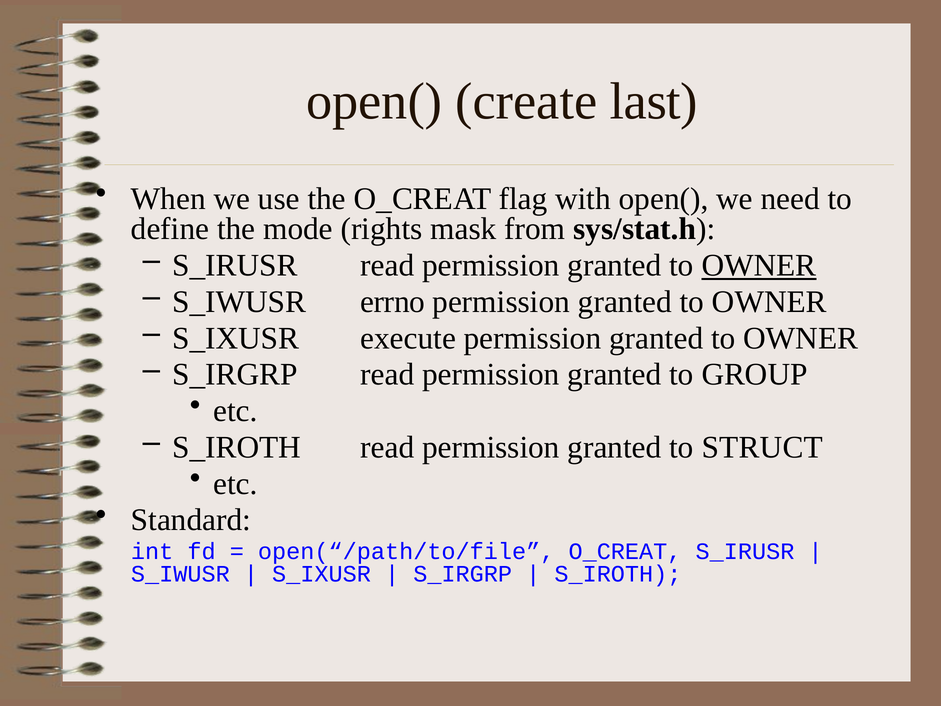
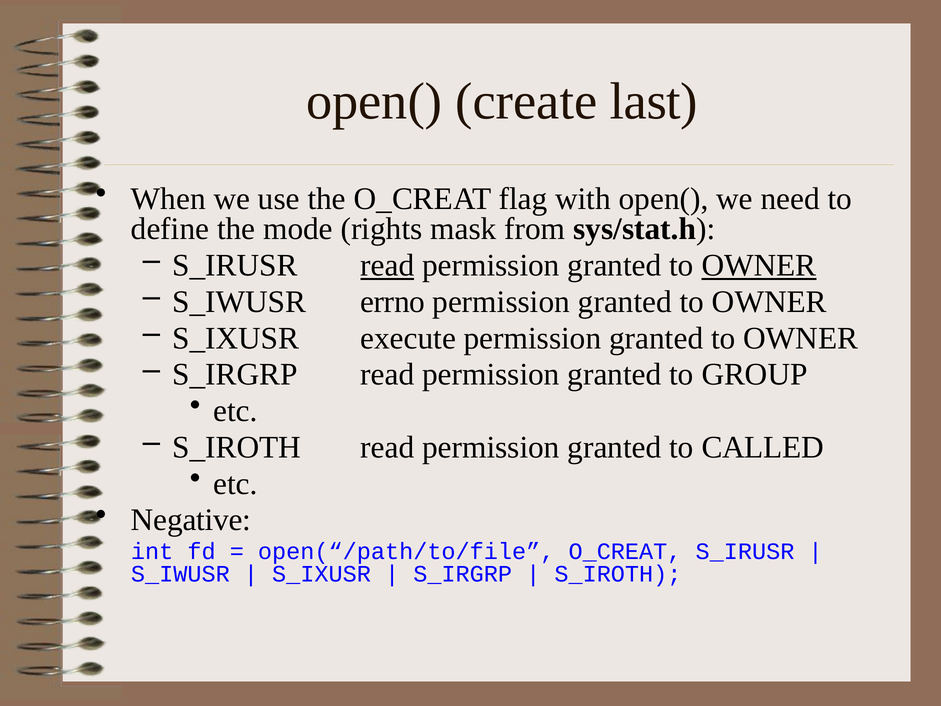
read underline: none -> present (387, 265)
STRUCT: STRUCT -> CALLED (763, 447)
Standard: Standard -> Negative (191, 520)
